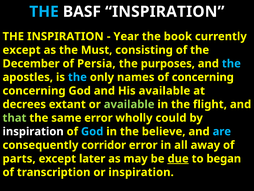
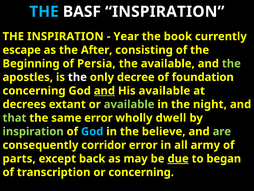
except: except -> escape (22, 50)
Must: Must -> After (97, 50)
December: December -> Beginning (31, 63)
the purposes: purposes -> available (168, 63)
the colour: light blue -> light green (231, 63)
the colour: light blue -> white (77, 77)
names: names -> decree (136, 77)
of concerning: concerning -> foundation (203, 77)
and underline: none -> present (104, 91)
flight: flight -> night (210, 104)
could: could -> dwell (171, 118)
inspiration colour: white -> light green (33, 131)
are colour: light blue -> light green (222, 131)
away: away -> army (205, 145)
later: later -> back (92, 158)
or inspiration: inspiration -> concerning (141, 172)
